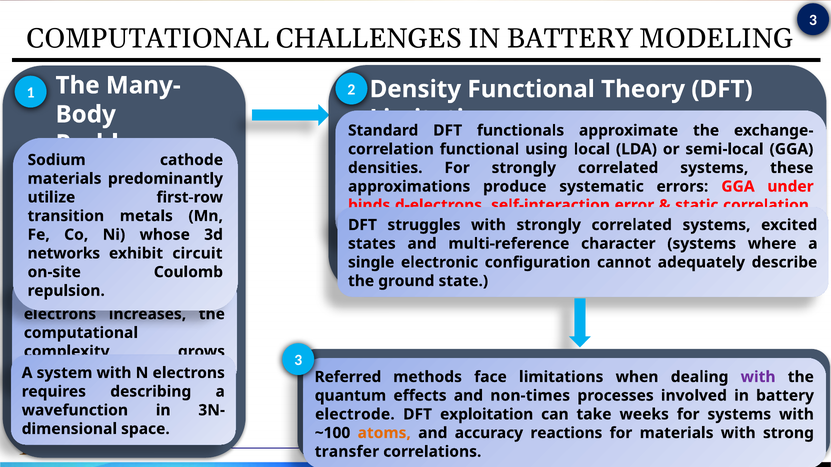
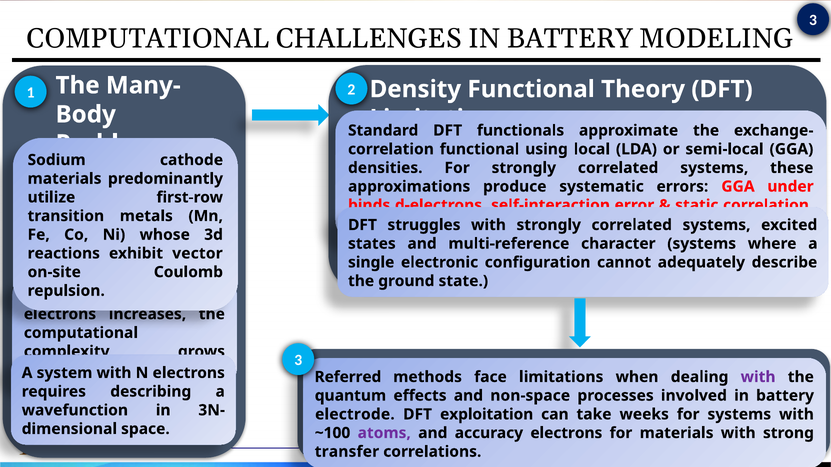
networks: networks -> reactions (64, 254)
circuit: circuit -> vector (197, 254)
non-times: non-times -> non-space (530, 396)
atoms colour: orange -> purple (384, 433)
accuracy reactions: reactions -> electrons (566, 433)
